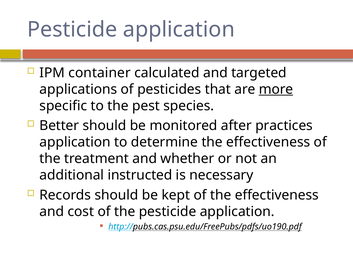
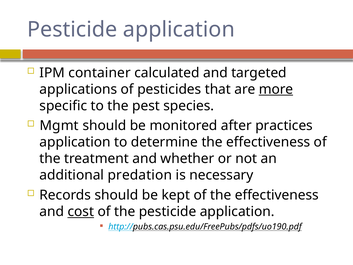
Better: Better -> Mgmt (59, 126)
instructed: instructed -> predation (140, 175)
cost underline: none -> present (81, 211)
